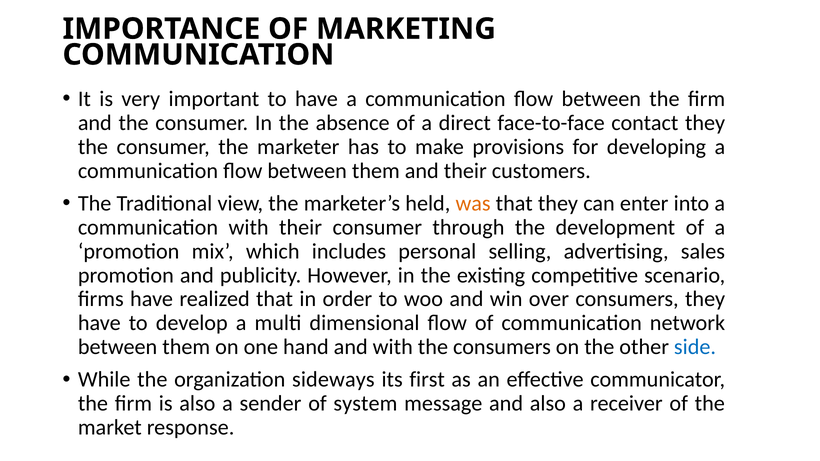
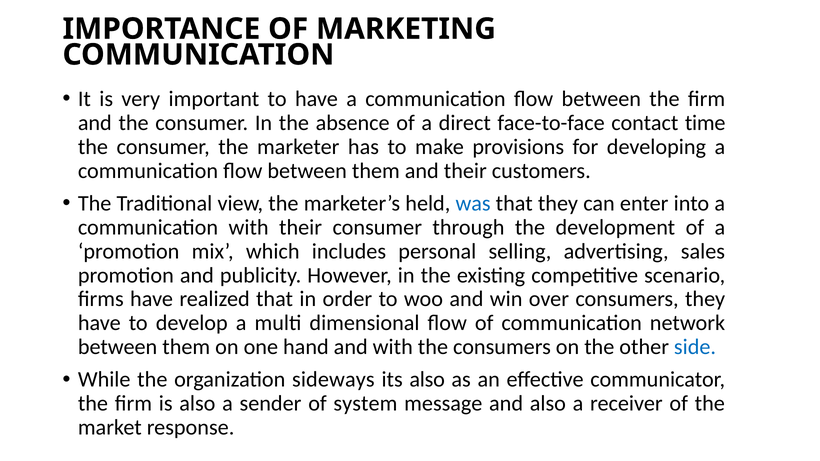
contact they: they -> time (705, 123)
was colour: orange -> blue (473, 203)
its first: first -> also (427, 380)
